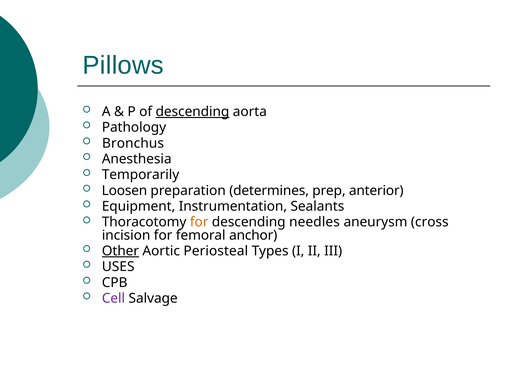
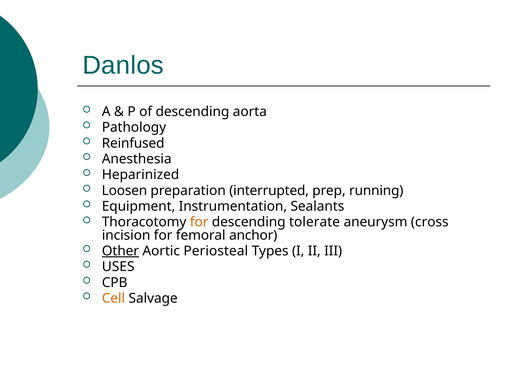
Pillows: Pillows -> Danlos (123, 65)
descending underline: present -> none (192, 112)
Bronchus: Bronchus -> Reinfused (133, 143)
Temporarily: Temporarily -> Heparinized (141, 175)
determines: determines -> interrupted (269, 191)
anterior: anterior -> running (376, 191)
needles: needles -> tolerate (315, 222)
Cell colour: purple -> orange (113, 298)
